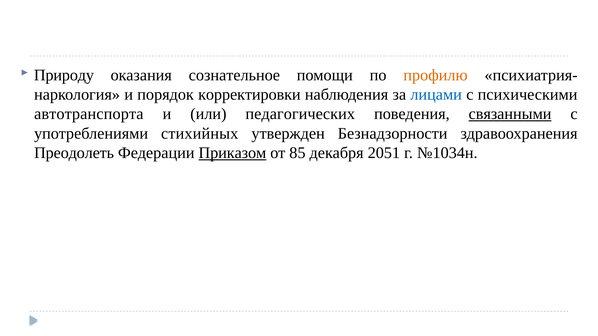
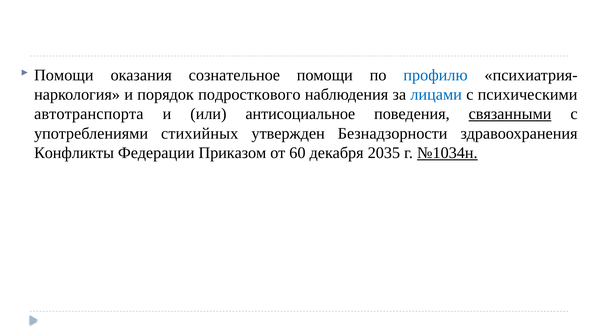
Природу: Природу -> Помощи (64, 75)
профилю colour: orange -> blue (435, 75)
корректировки: корректировки -> подросткового (249, 95)
педагогических: педагогических -> антисоциальное (300, 114)
Преодолеть: Преодолеть -> Конфликты (74, 153)
Приказом underline: present -> none (232, 153)
85: 85 -> 60 (297, 153)
2051: 2051 -> 2035 (384, 153)
№1034н underline: none -> present (447, 153)
